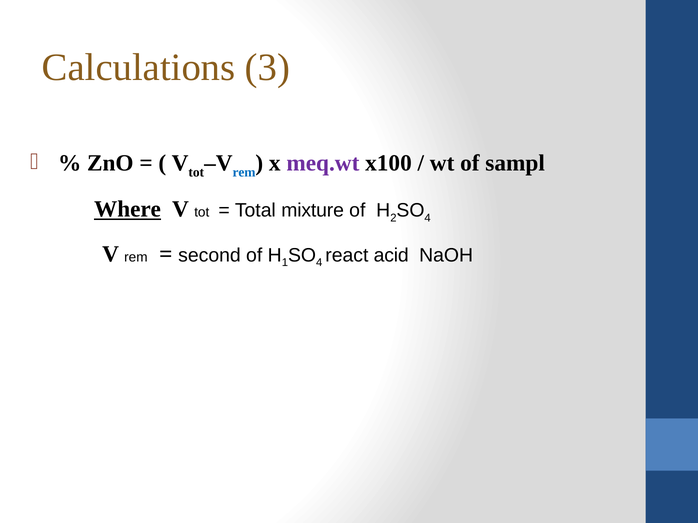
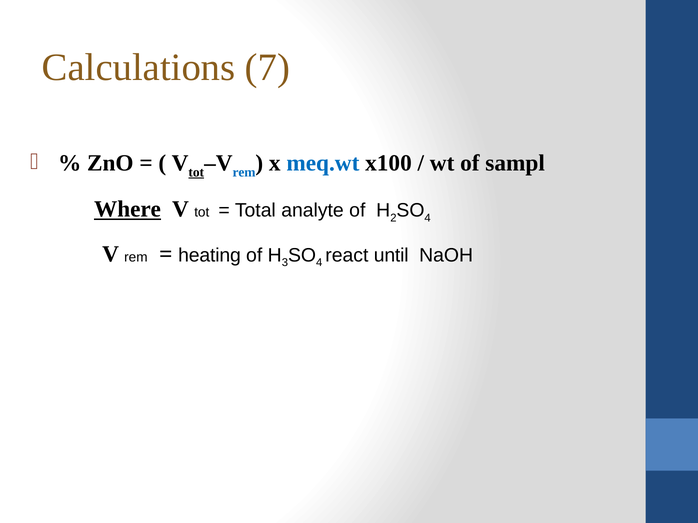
3: 3 -> 7 (267, 67)
tot underline: none -> present (196, 172)
meq.wt colour: purple -> blue (323, 163)
mixture: mixture -> analyte (313, 211)
second: second -> heating (210, 255)
1: 1 -> 3 (285, 263)
acid: acid -> until (391, 255)
